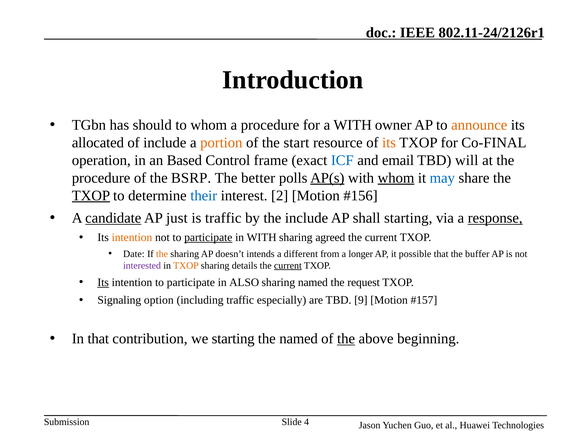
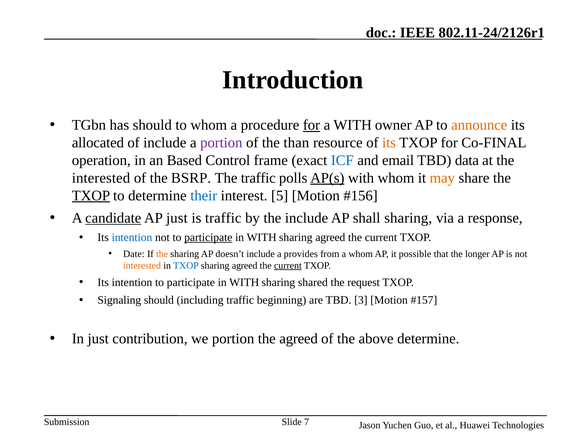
for underline: none -> present (311, 125)
portion colour: orange -> purple (221, 143)
start: start -> than (296, 143)
will: will -> data (467, 160)
procedure: procedure -> interested (101, 178)
The better: better -> traffic (258, 178)
whom underline: present -> none (396, 178)
may colour: blue -> orange (442, 178)
2: 2 -> 5 (280, 195)
shall starting: starting -> sharing (408, 218)
response underline: present -> none (495, 218)
intention colour: orange -> blue (132, 237)
doesn’t intends: intends -> include (261, 253)
different: different -> provides (301, 253)
a longer: longer -> whom (361, 253)
buffer: buffer -> longer (477, 253)
interested colour: purple -> orange (142, 265)
TXOP colour: orange -> blue (186, 265)
details: details -> agreed (245, 265)
Its underline: present -> none (103, 282)
ALSO: ALSO -> WITH (244, 282)
sharing named: named -> shared (313, 282)
Signaling option: option -> should (159, 300)
especially: especially -> beginning (282, 300)
9: 9 -> 3 (361, 300)
In that: that -> just (98, 338)
we starting: starting -> portion (233, 338)
the named: named -> agreed (299, 338)
the underline: present -> none (346, 338)
above beginning: beginning -> determine (428, 338)
4: 4 -> 7 (307, 422)
